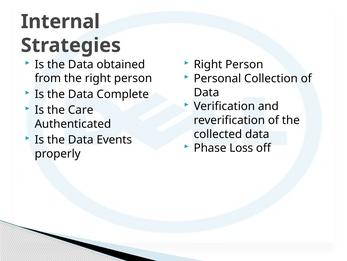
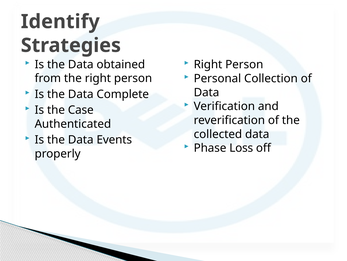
Internal: Internal -> Identify (60, 22)
Care: Care -> Case (81, 110)
